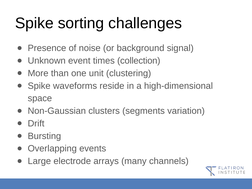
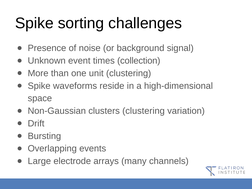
clusters segments: segments -> clustering (144, 111)
